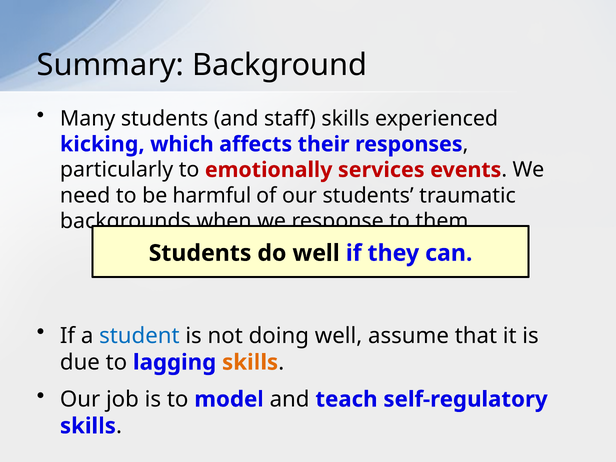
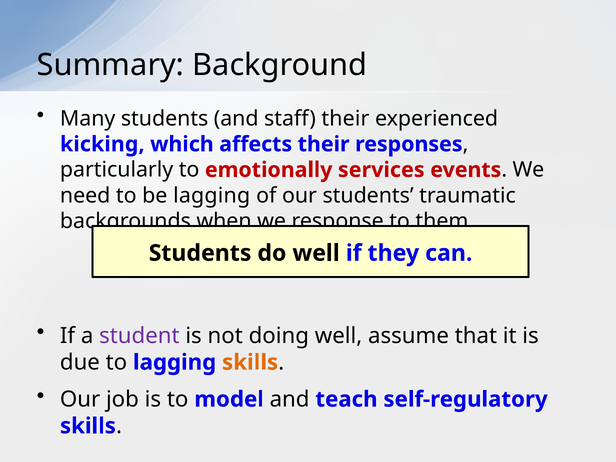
staff skills: skills -> their (345, 119)
be harmful: harmful -> lagging (212, 196)
student colour: blue -> purple (139, 336)
